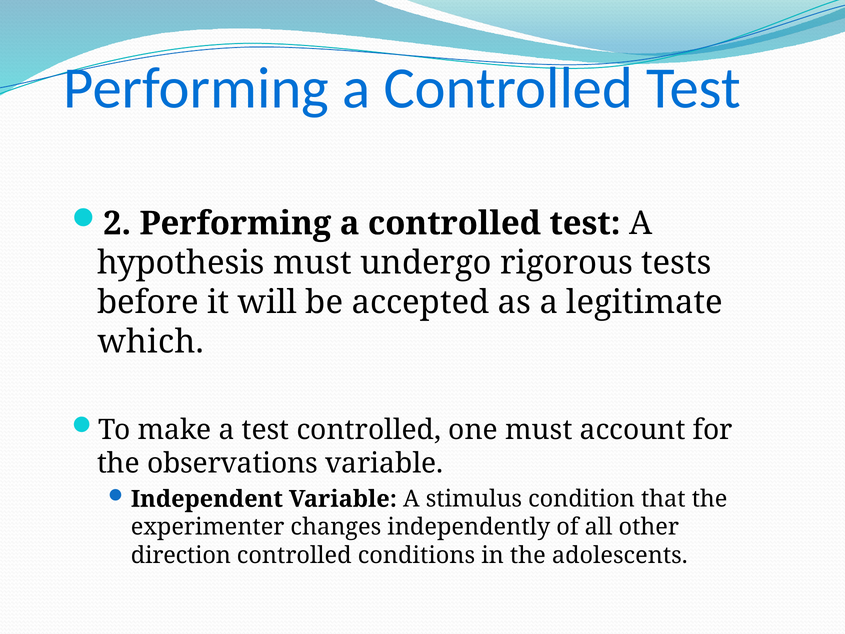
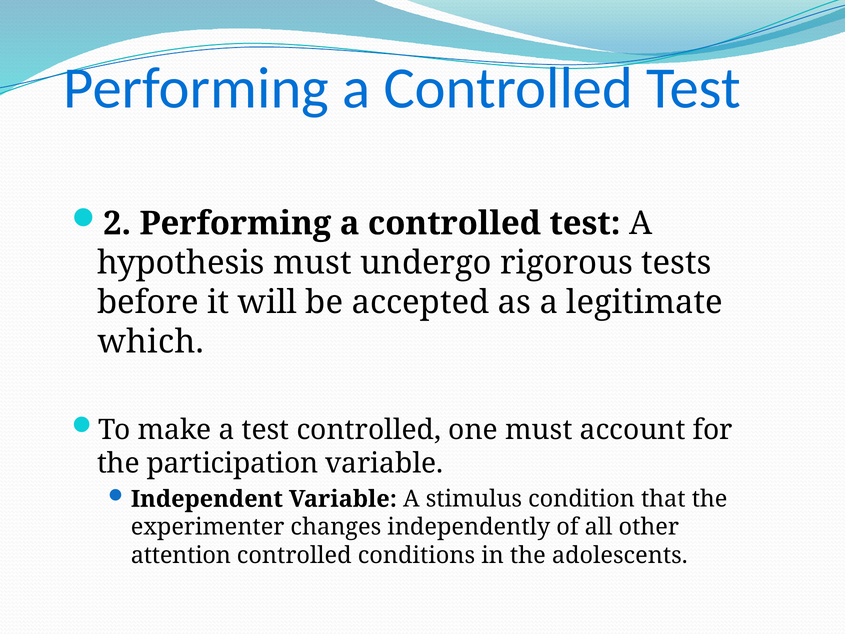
observations: observations -> participation (233, 464)
direction: direction -> attention (181, 555)
